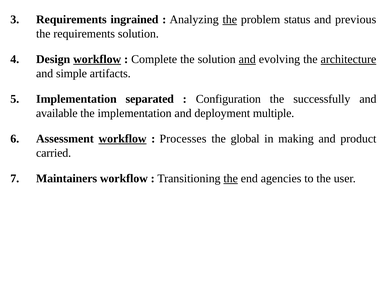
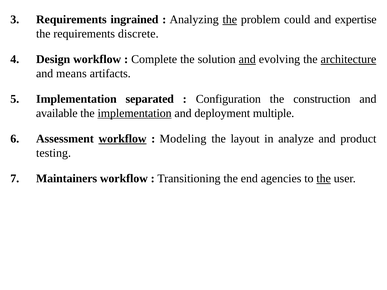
status: status -> could (297, 20)
previous: previous -> expertise (356, 20)
requirements solution: solution -> discrete (138, 34)
workflow underline: present -> none (97, 59)
simple: simple -> means (71, 73)
successfully: successfully -> construction (322, 99)
implementation underline: none -> present (135, 113)
Processes: Processes -> Modeling (183, 139)
global: global -> layout (245, 139)
making: making -> analyze (296, 139)
carried: carried -> testing (54, 153)
the underline: present -> none (231, 179)
the underline: none -> present (324, 179)
